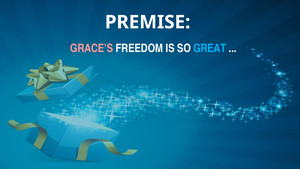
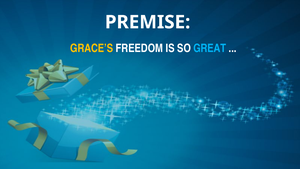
GRACE’S colour: pink -> yellow (92, 48)
